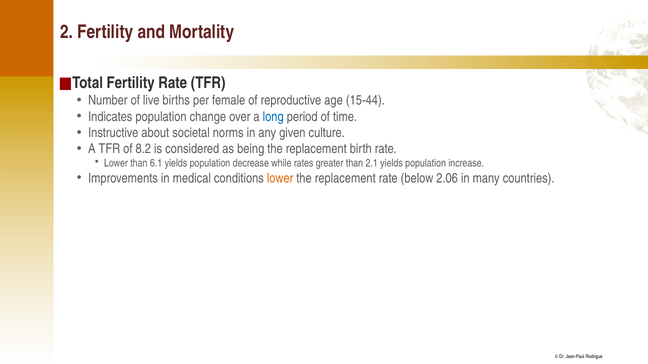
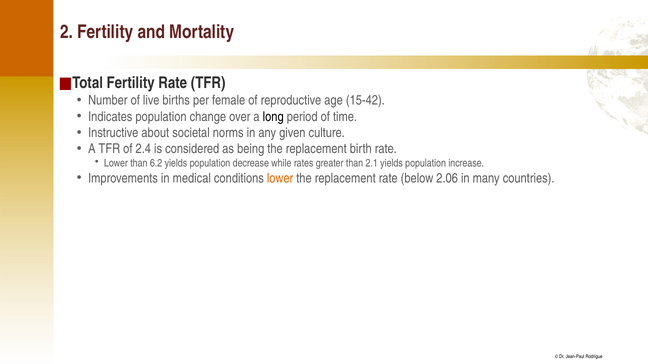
15-44: 15-44 -> 15-42 (365, 101)
long colour: blue -> black (273, 117)
8.2: 8.2 -> 2.4 (143, 149)
6.1: 6.1 -> 6.2 (156, 164)
